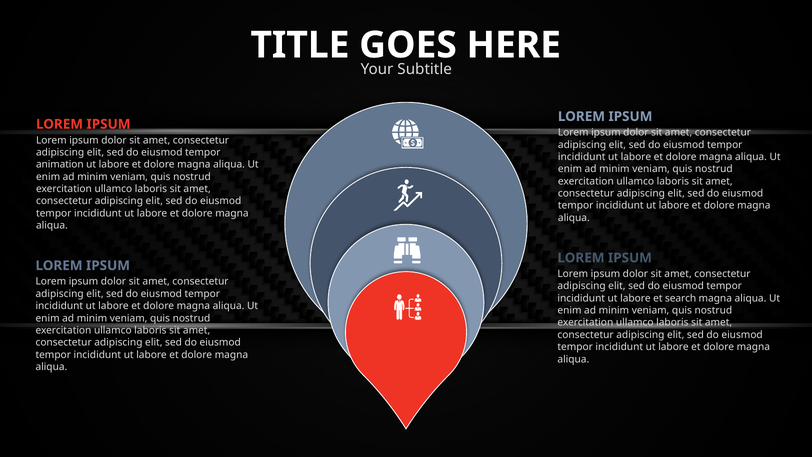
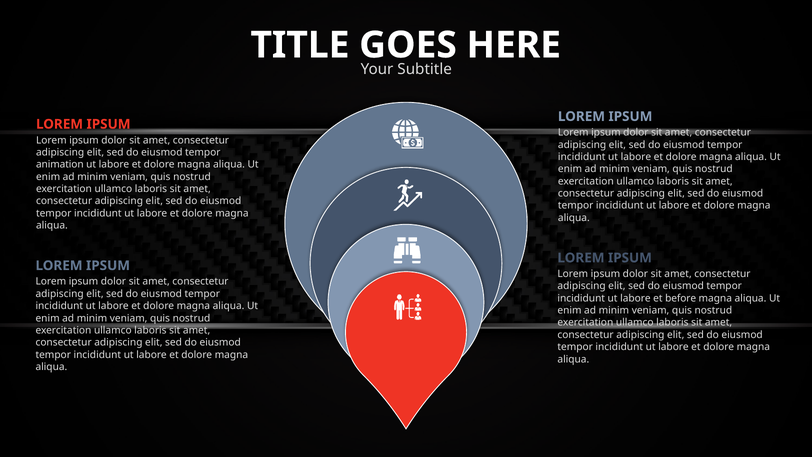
search: search -> before (681, 298)
